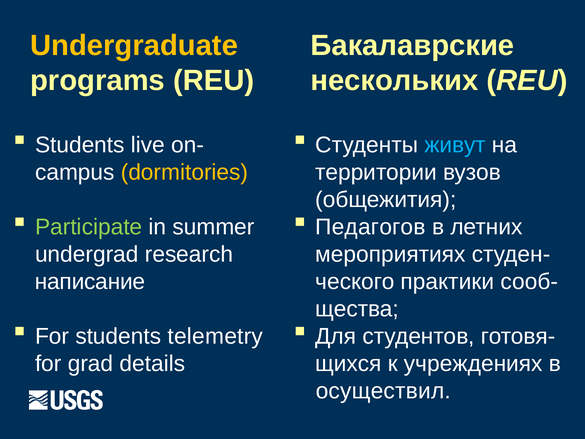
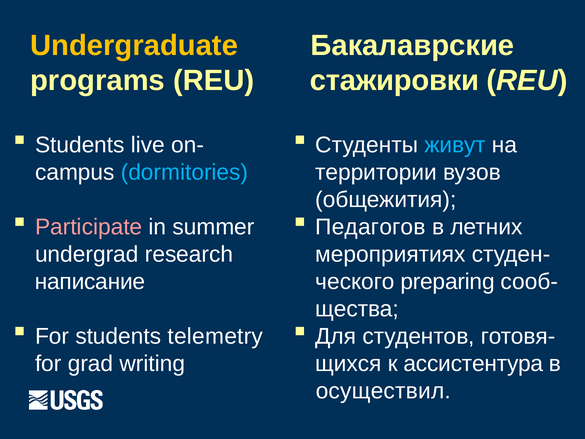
нескольких: нескольких -> стажировки (394, 81)
dormitories colour: yellow -> light blue (184, 172)
Participate colour: light green -> pink (89, 227)
практики: практики -> preparing (448, 281)
details: details -> writing (152, 363)
учреждениях: учреждениях -> ассистентура (473, 363)
